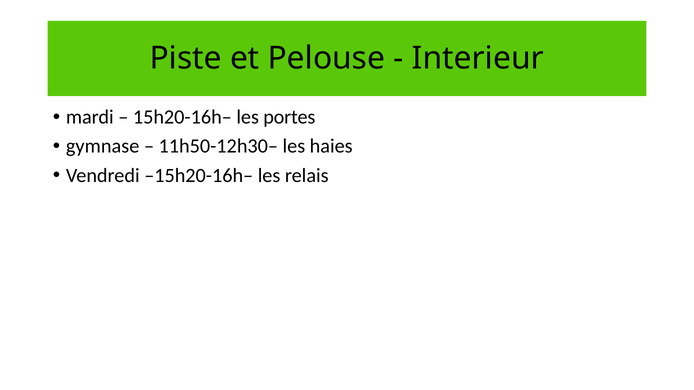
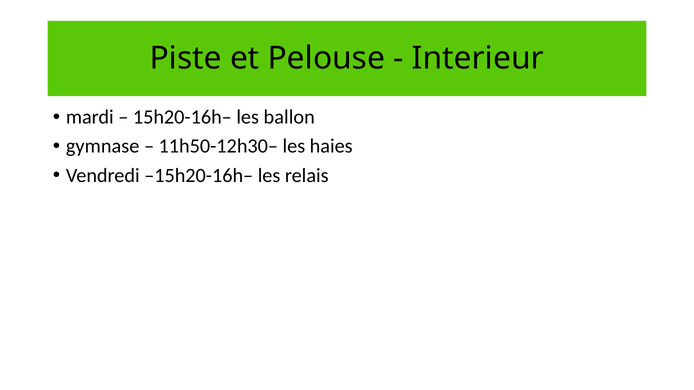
portes: portes -> ballon (289, 117)
